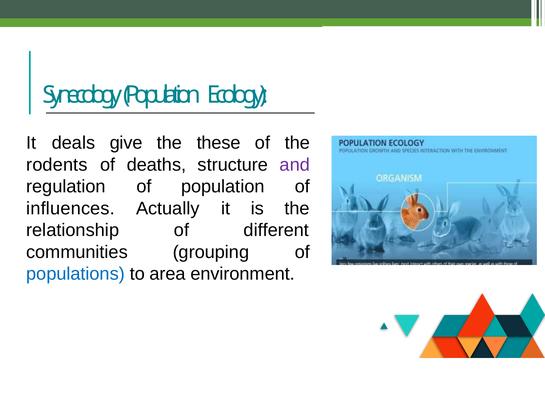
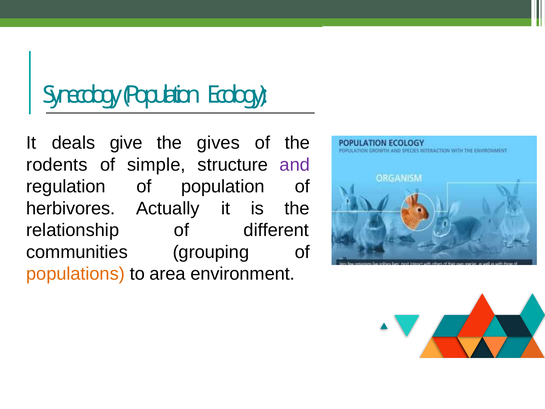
these: these -> gives (218, 143)
deaths: deaths -> simple (156, 165)
influences: influences -> herbivores (71, 208)
populations colour: blue -> orange (76, 274)
